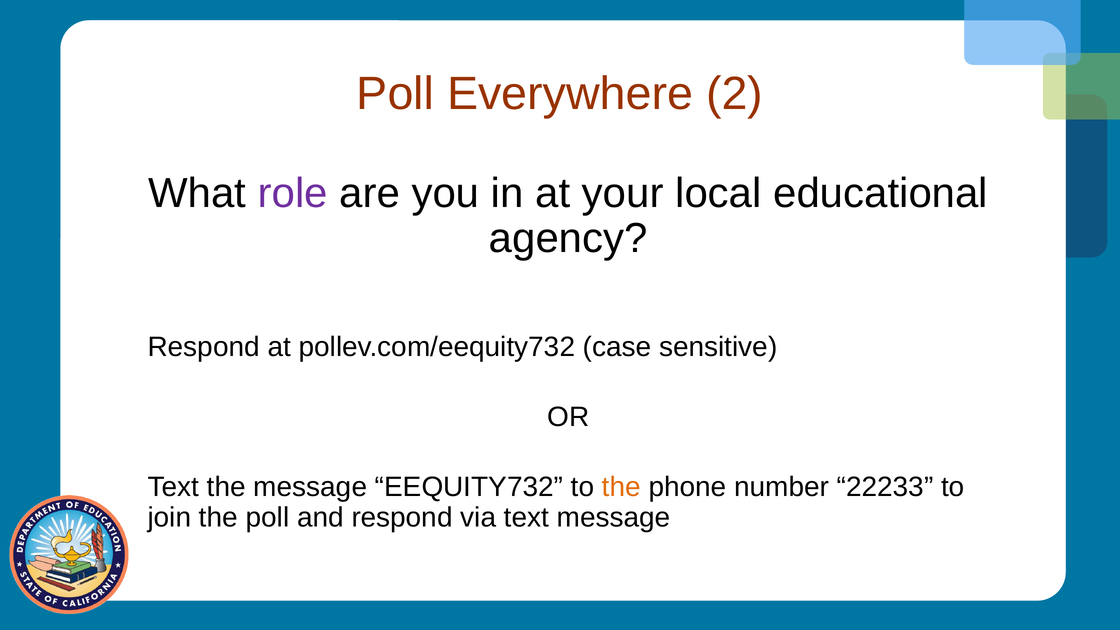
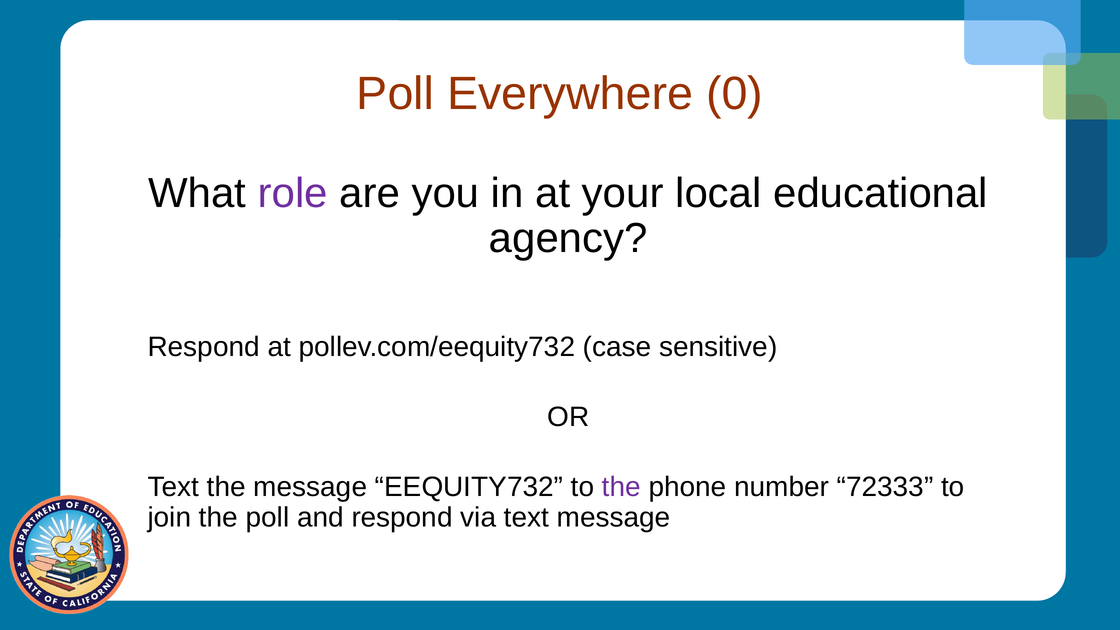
2: 2 -> 0 (735, 94)
the colour: orange -> purple (621, 487)
22233: 22233 -> 72333 (885, 487)
